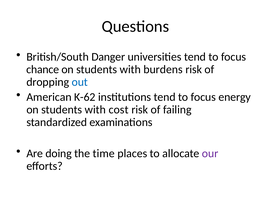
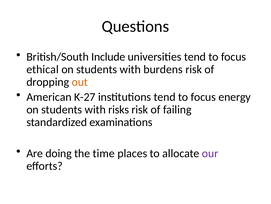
Danger: Danger -> Include (108, 57)
chance: chance -> ethical (43, 69)
out colour: blue -> orange (80, 82)
K-62: K-62 -> K-27 (85, 97)
cost: cost -> risks (119, 109)
